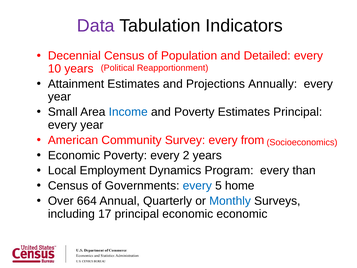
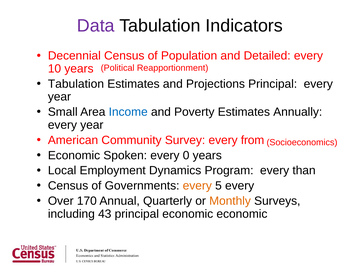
Attainment: Attainment -> Tabulation (76, 84)
Projections Annually: Annually -> Principal (273, 84)
Estimates Principal: Principal -> Annually (298, 112)
Economic Poverty: Poverty -> Spoken (125, 155)
2: 2 -> 0 (186, 155)
every colour: blue -> orange (197, 186)
5 home: home -> every (240, 186)
664: 664 -> 170 (87, 201)
Monthly colour: blue -> orange (230, 201)
17: 17 -> 43 (105, 214)
